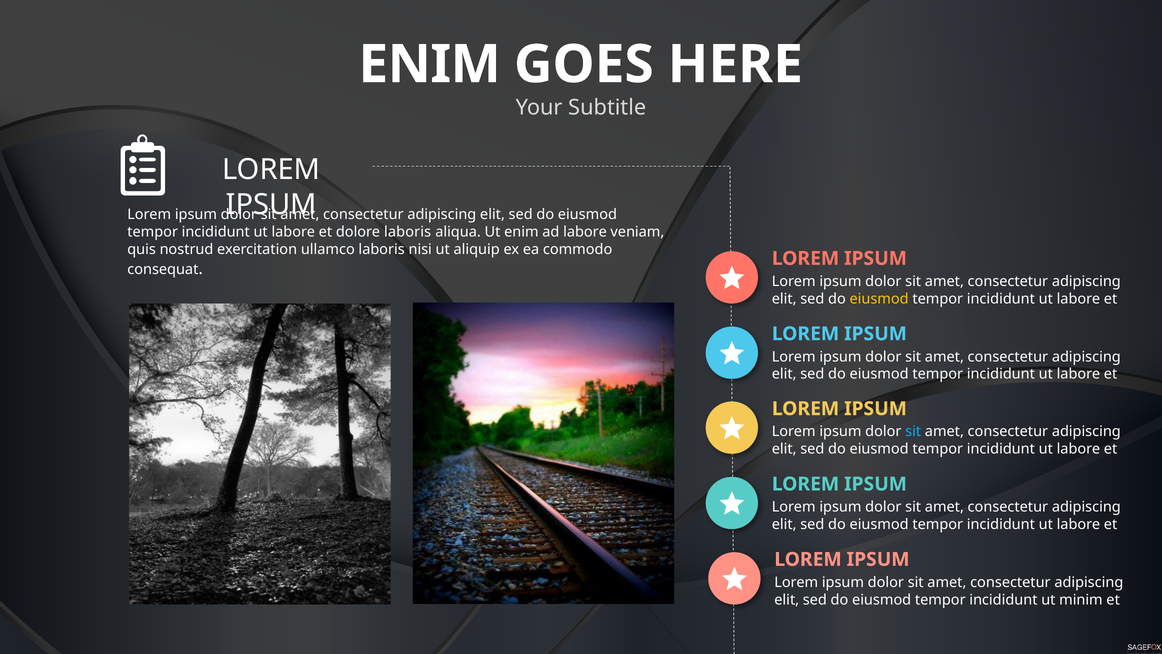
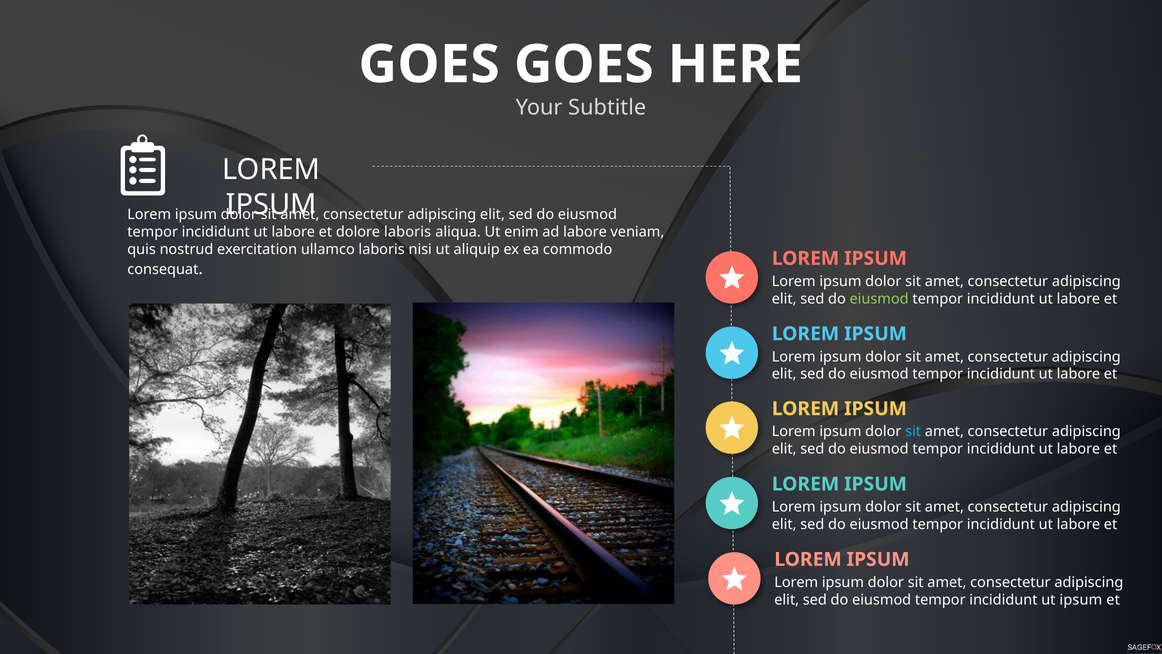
ENIM: ENIM -> GOES (429, 65)
eiusmod colour: yellow -> light green (879, 299)
ut minim: minim -> ipsum (1081, 599)
